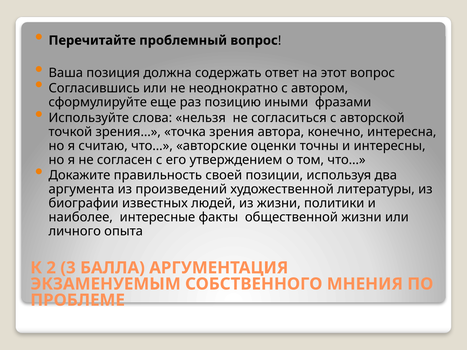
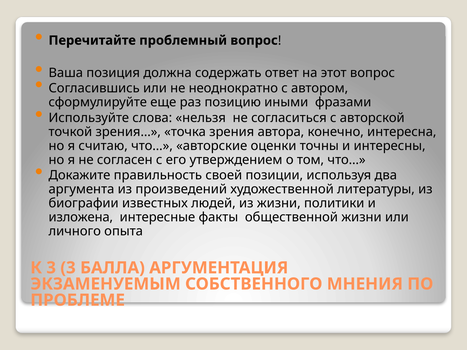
наиболее: наиболее -> изложена (81, 217)
К 2: 2 -> 3 (51, 268)
